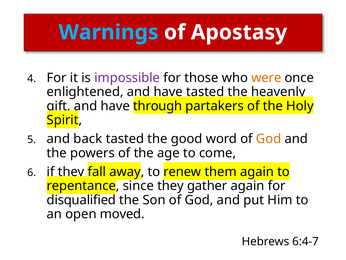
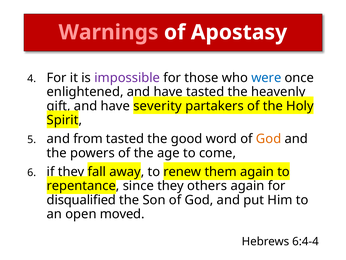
Warnings colour: light blue -> pink (109, 32)
were colour: orange -> blue (266, 78)
through: through -> severity (158, 106)
back: back -> from (88, 139)
gather: gather -> others (207, 186)
6:4-7: 6:4-7 -> 6:4-4 (305, 241)
